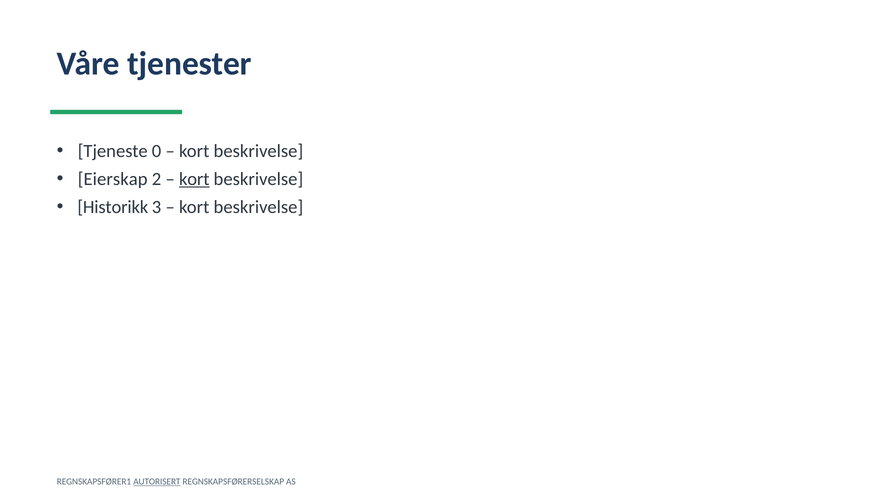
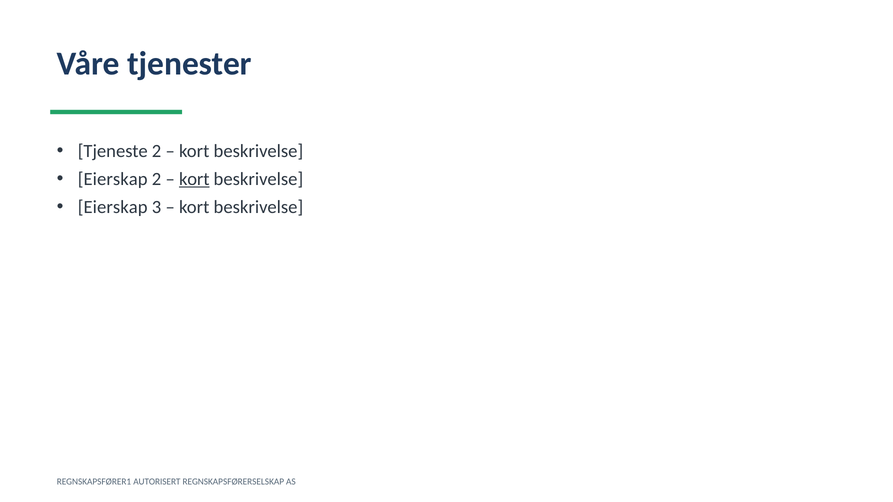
Tjeneste 0: 0 -> 2 (157, 151)
Historikk: Historikk -> Eierskap (113, 207)
AUTORISERT underline: present -> none (157, 482)
